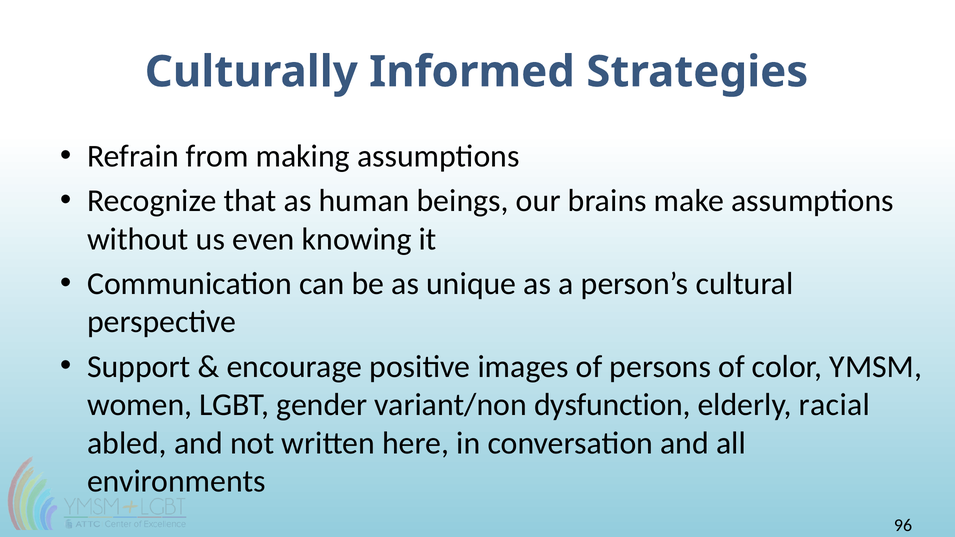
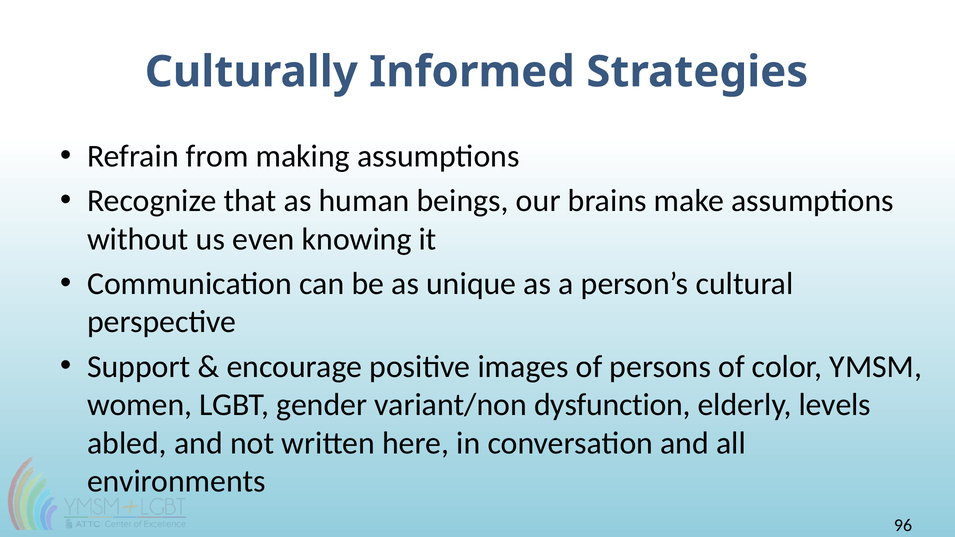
racial: racial -> levels (835, 405)
